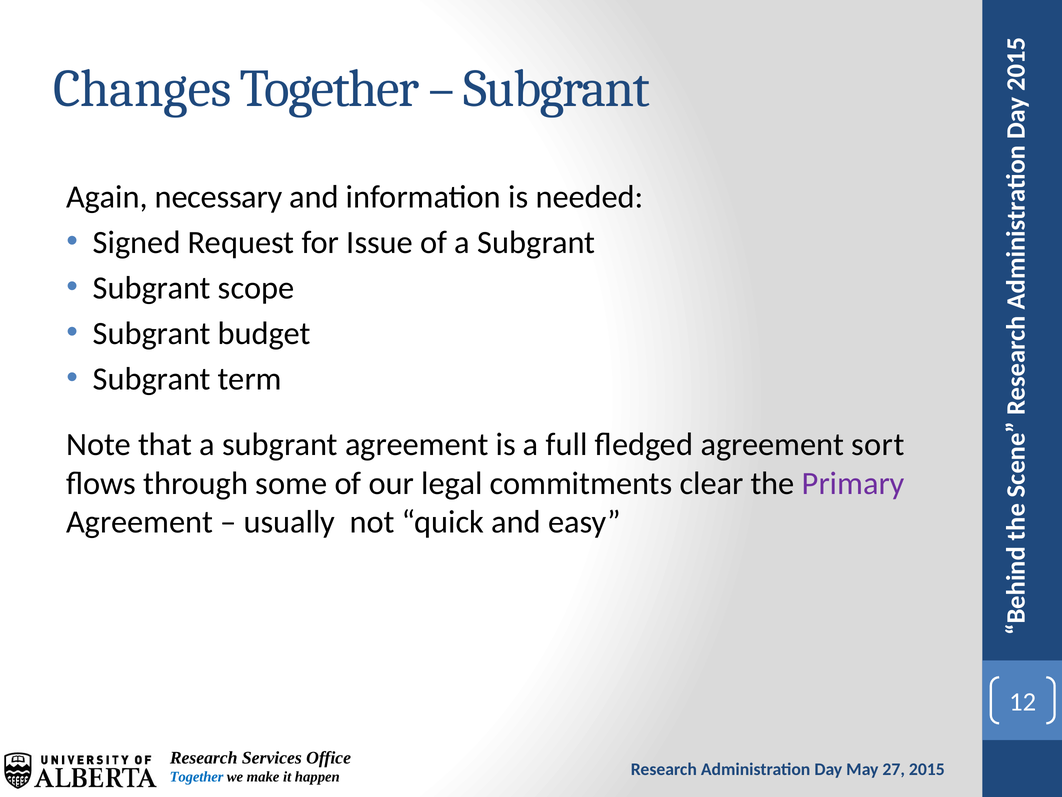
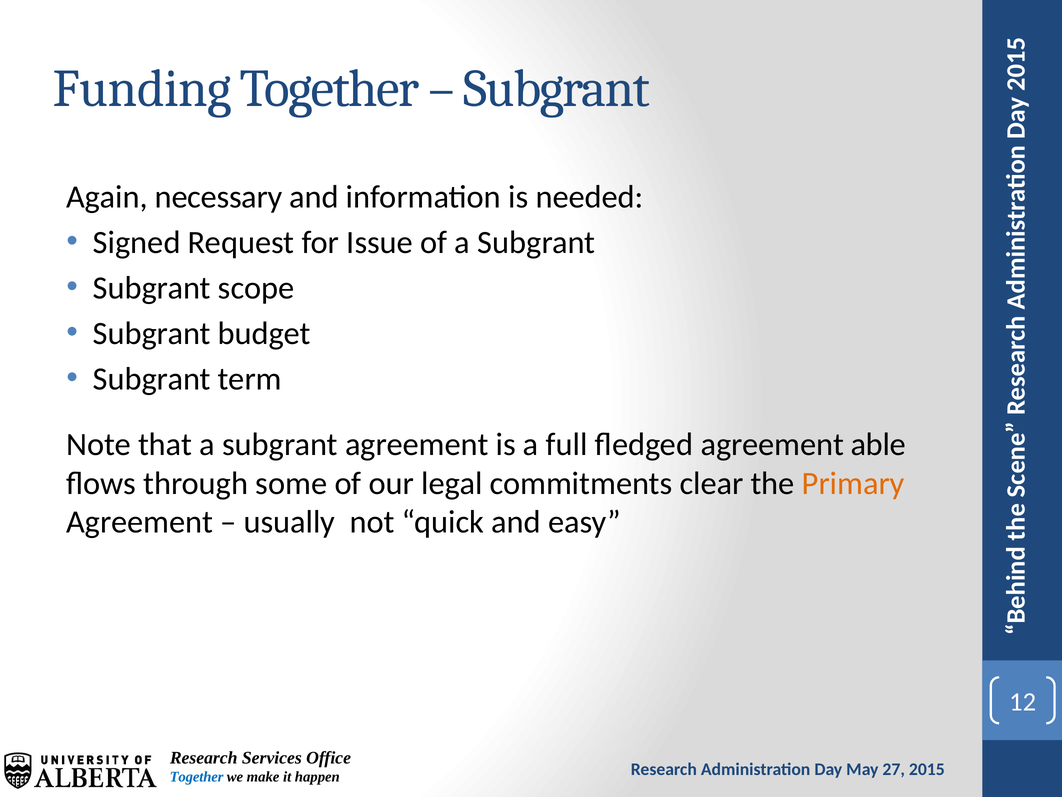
Changes: Changes -> Funding (142, 89)
sort: sort -> able (878, 444)
Primary colour: purple -> orange (853, 483)
